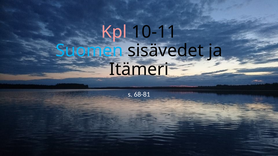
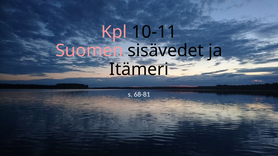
Suomen colour: light blue -> pink (89, 51)
